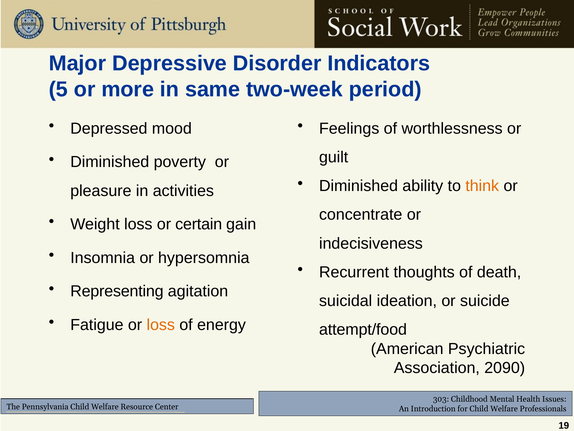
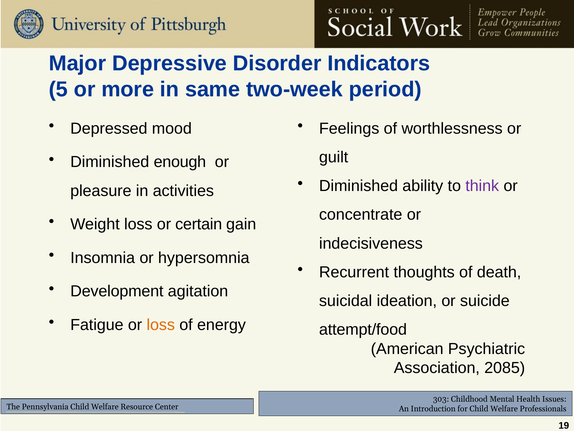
poverty: poverty -> enough (180, 162)
think colour: orange -> purple (482, 186)
Representing: Representing -> Development (117, 291)
2090: 2090 -> 2085 (505, 368)
